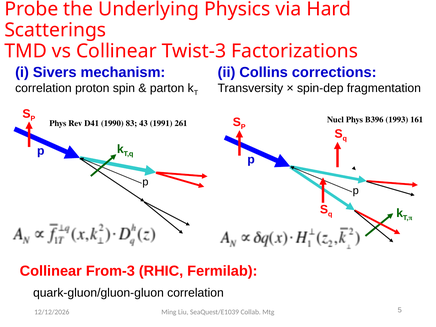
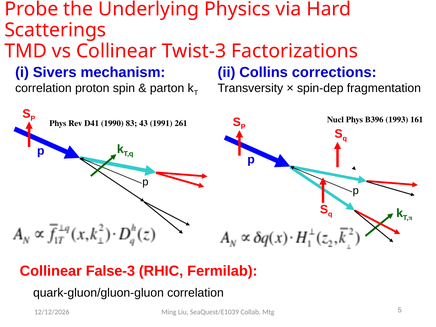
From-3: From-3 -> False-3 (110, 271)
